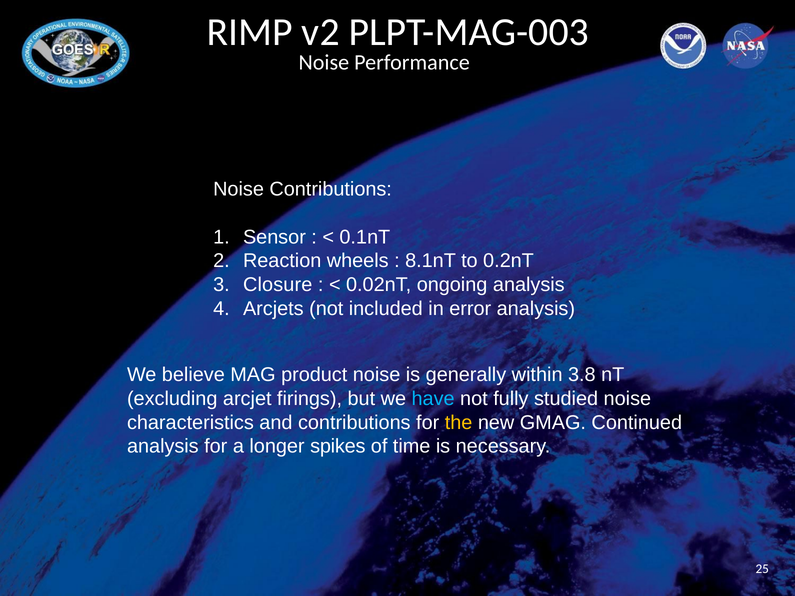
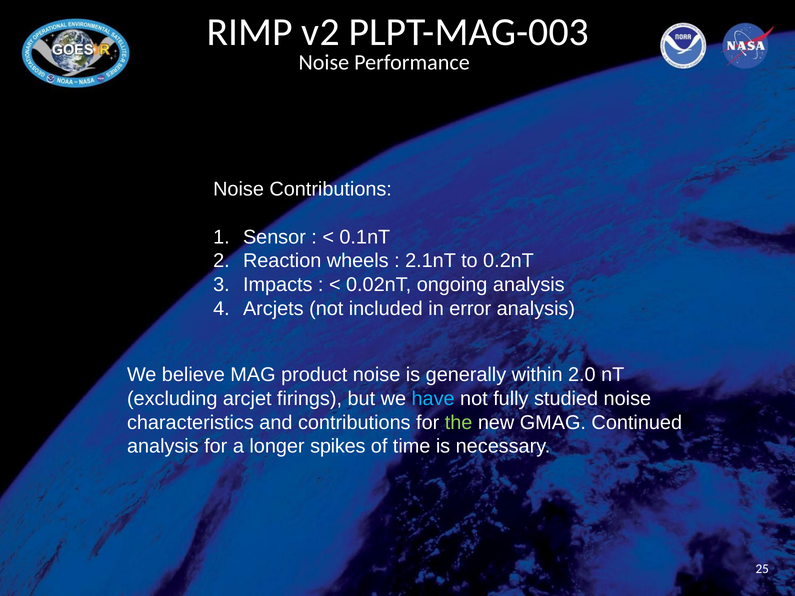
8.1nT: 8.1nT -> 2.1nT (431, 261)
Closure: Closure -> Impacts (278, 285)
3.8: 3.8 -> 2.0 (582, 375)
the colour: yellow -> light green (459, 423)
